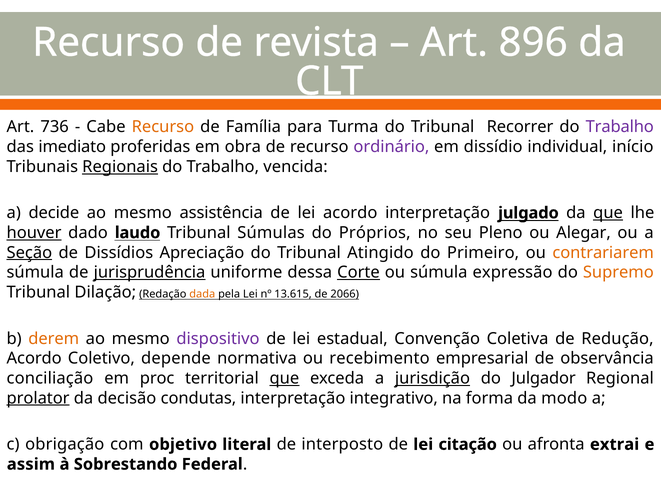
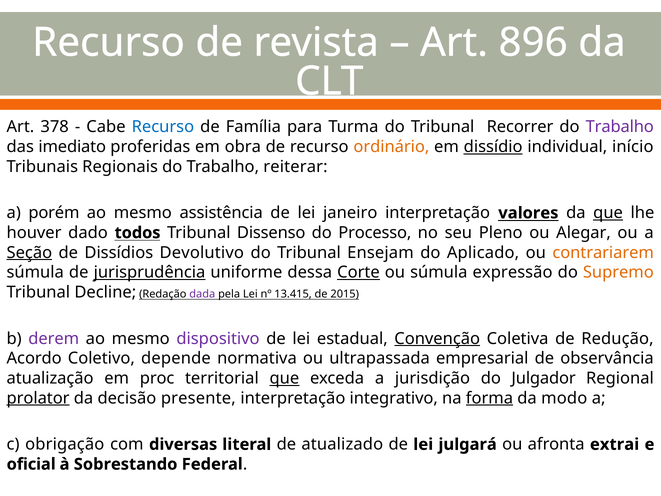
736: 736 -> 378 (55, 127)
Recurso colour: orange -> blue (163, 127)
ordinário colour: purple -> orange (391, 147)
dissídio underline: none -> present (493, 147)
Regionais underline: present -> none (120, 167)
vencida: vencida -> reiterar (295, 167)
decide: decide -> porém (54, 213)
lei acordo: acordo -> janeiro (350, 213)
julgado: julgado -> valores (528, 213)
houver underline: present -> none (34, 233)
laudo: laudo -> todos (138, 233)
Súmulas: Súmulas -> Dissenso (271, 233)
Próprios: Próprios -> Processo (375, 233)
Apreciação: Apreciação -> Devolutivo (202, 252)
Atingido: Atingido -> Ensejam (380, 252)
Primeiro: Primeiro -> Aplicado (483, 252)
Dilação: Dilação -> Decline (105, 292)
dada colour: orange -> purple (202, 294)
13.615: 13.615 -> 13.415 (293, 294)
2066: 2066 -> 2015 (345, 294)
derem colour: orange -> purple (54, 338)
Convenção underline: none -> present (437, 338)
recebimento: recebimento -> ultrapassada (380, 358)
conciliação: conciliação -> atualização (50, 378)
jurisdição underline: present -> none (432, 378)
condutas: condutas -> presente (198, 398)
forma underline: none -> present (489, 398)
objetivo: objetivo -> diversas (183, 444)
interposto: interposto -> atualizado (342, 444)
citação: citação -> julgará (468, 444)
assim: assim -> oficial (31, 464)
